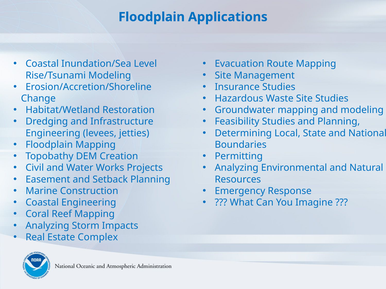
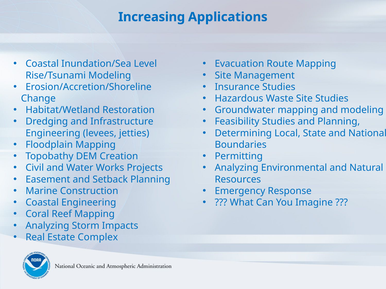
Floodplain: Floodplain -> Increasing (152, 17)
